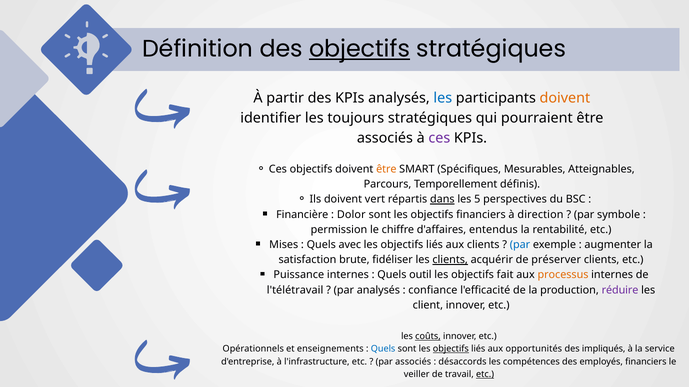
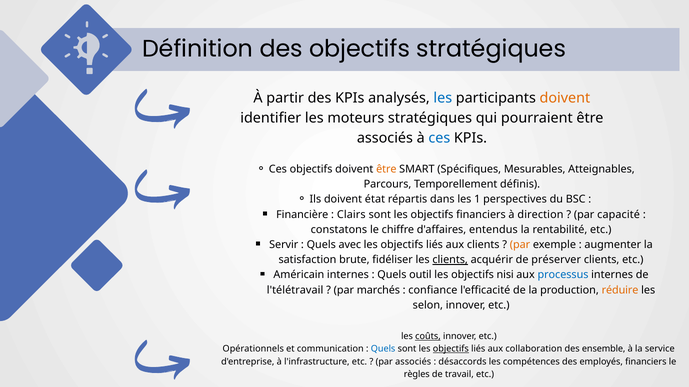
objectifs underline: present -> none (360, 49)
toujours: toujours -> moteurs (356, 118)
ces colour: purple -> blue (439, 138)
vert: vert -> état (375, 200)
dans underline: present -> none (442, 200)
5: 5 -> 1 (477, 200)
Dolor: Dolor -> Clairs (351, 215)
symbole: symbole -> capacité (619, 215)
permission: permission -> constatons (339, 230)
Mises: Mises -> Servir (284, 245)
par colour: blue -> orange (520, 245)
Puissance: Puissance -> Américain (299, 275)
fait: fait -> nisi (505, 275)
processus colour: orange -> blue (563, 275)
par analysés: analysés -> marchés (378, 290)
réduire colour: purple -> orange (620, 290)
client: client -> selon (428, 306)
enseignements: enseignements -> communication (330, 349)
opportunités: opportunités -> collaboration (534, 349)
impliqués: impliqués -> ensemble (604, 349)
veiller: veiller -> règles (417, 375)
etc underline: present -> none (485, 375)
